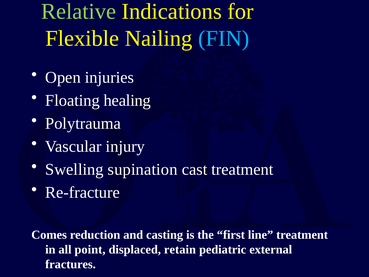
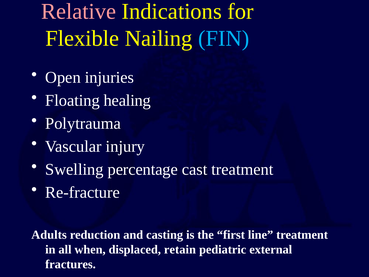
Relative colour: light green -> pink (79, 11)
supination: supination -> percentage (143, 169)
Comes: Comes -> Adults (49, 235)
point: point -> when (90, 249)
